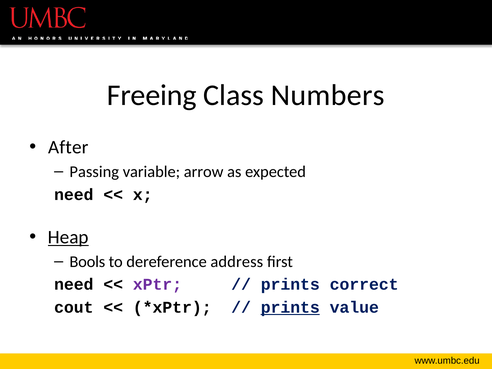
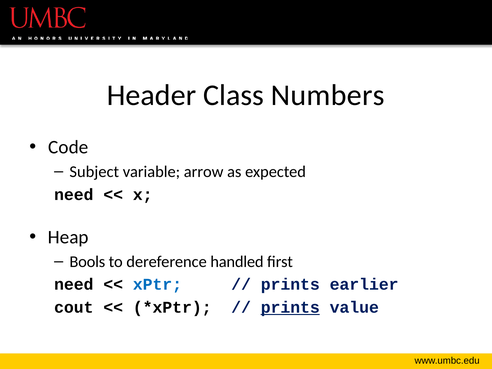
Freeing: Freeing -> Header (152, 95)
After: After -> Code (68, 147)
Passing: Passing -> Subject (94, 172)
Heap underline: present -> none (68, 237)
address: address -> handled (237, 262)
xPtr colour: purple -> blue (157, 285)
correct: correct -> earlier (364, 285)
